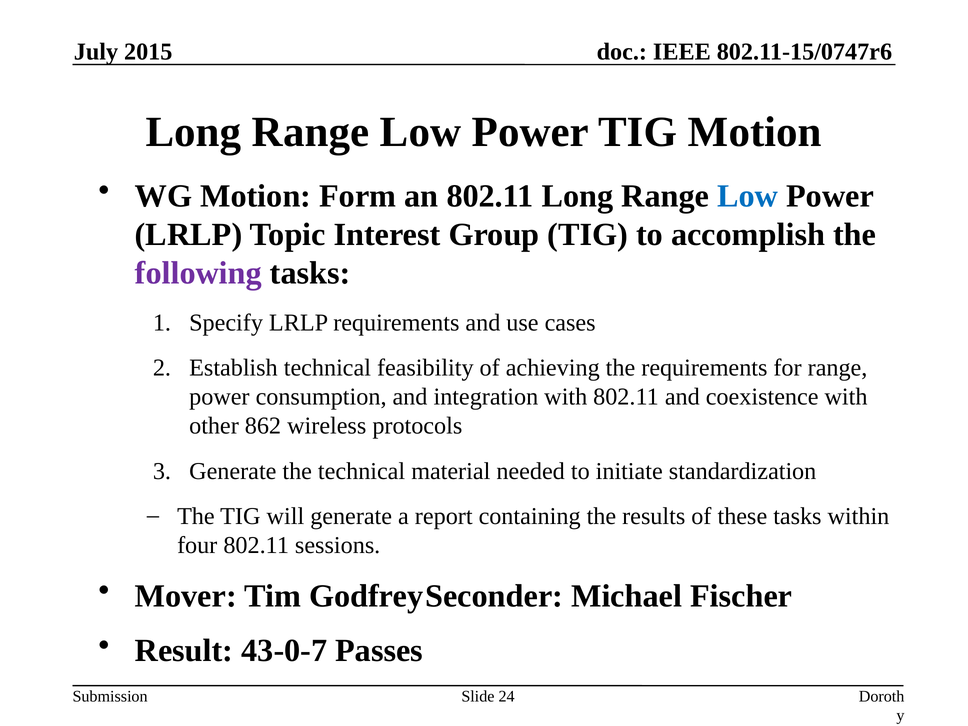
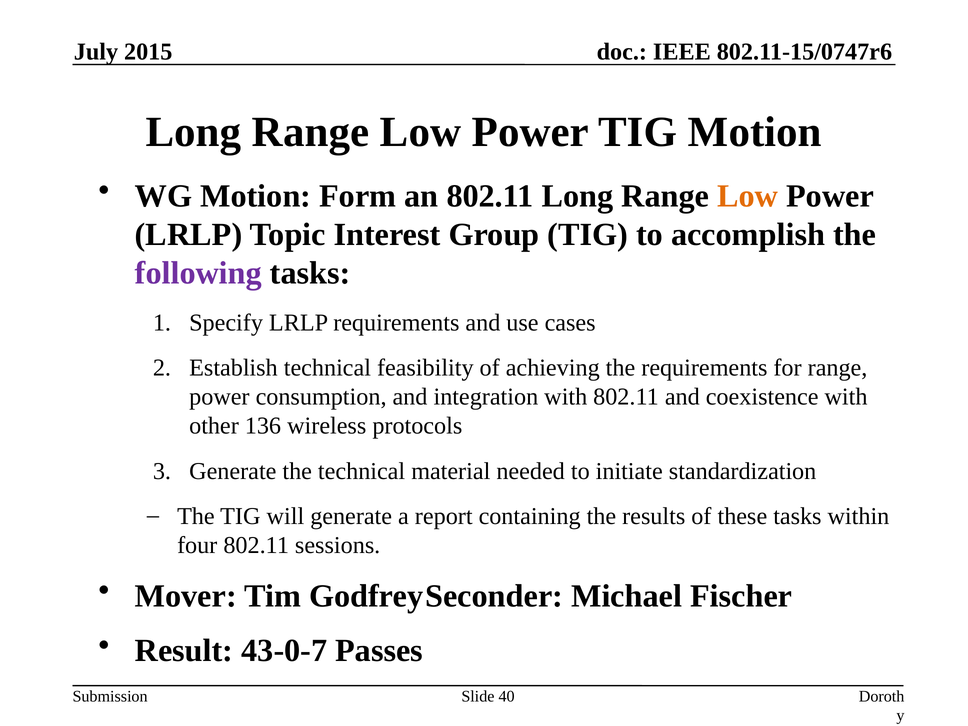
Low colour: blue -> orange (748, 196)
862: 862 -> 136 (263, 426)
24: 24 -> 40 (507, 696)
